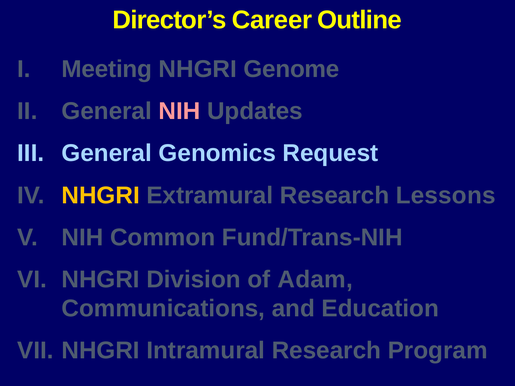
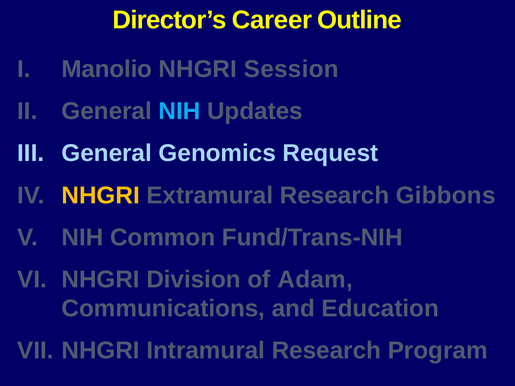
Meeting: Meeting -> Manolio (107, 69)
Genome: Genome -> Session (291, 69)
NIH colour: pink -> light blue (180, 111)
Lessons: Lessons -> Gibbons (446, 195)
